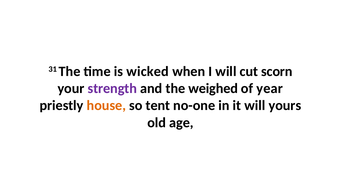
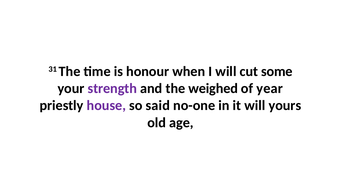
wicked: wicked -> honour (148, 71)
scorn: scorn -> some (277, 71)
house colour: orange -> purple (106, 105)
tent: tent -> said (158, 105)
